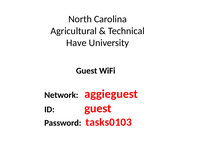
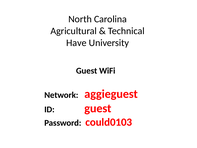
tasks0103: tasks0103 -> could0103 (109, 122)
